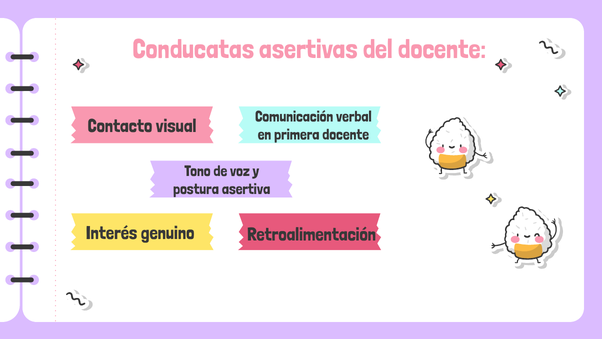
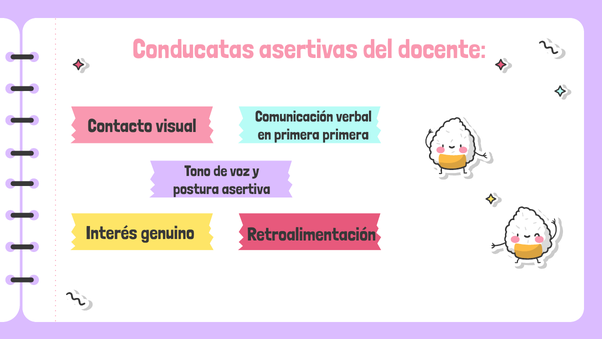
primera docente: docente -> primera (346, 135)
